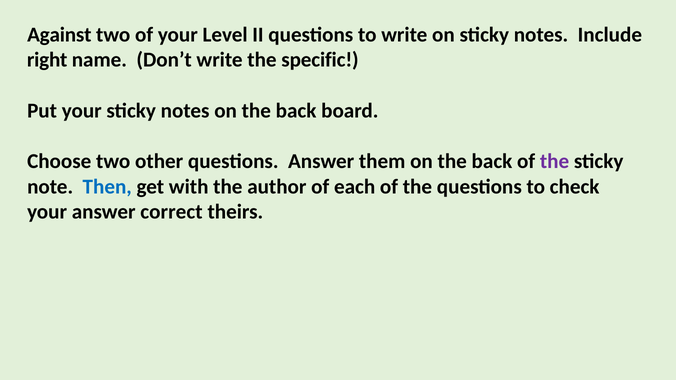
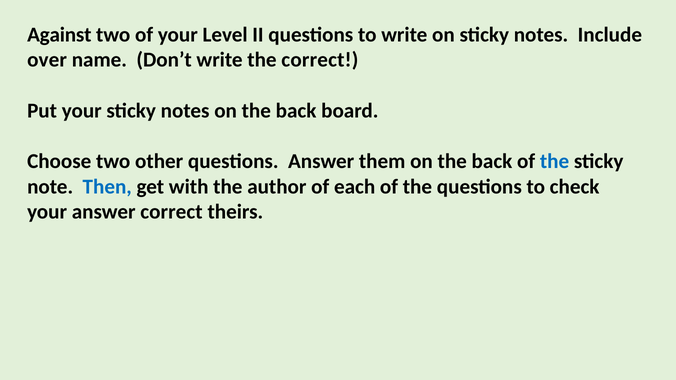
right: right -> over (47, 60)
the specific: specific -> correct (320, 60)
the colour: purple -> blue (555, 161)
